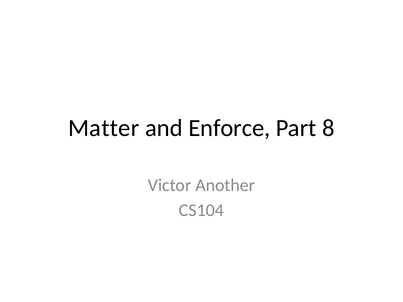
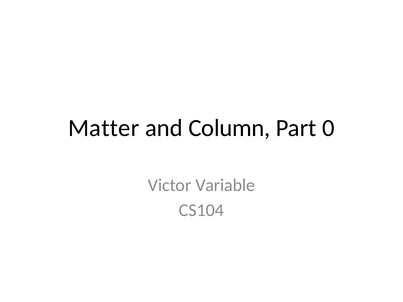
Enforce: Enforce -> Column (229, 128)
8: 8 -> 0 (328, 128)
Another: Another -> Variable (225, 185)
